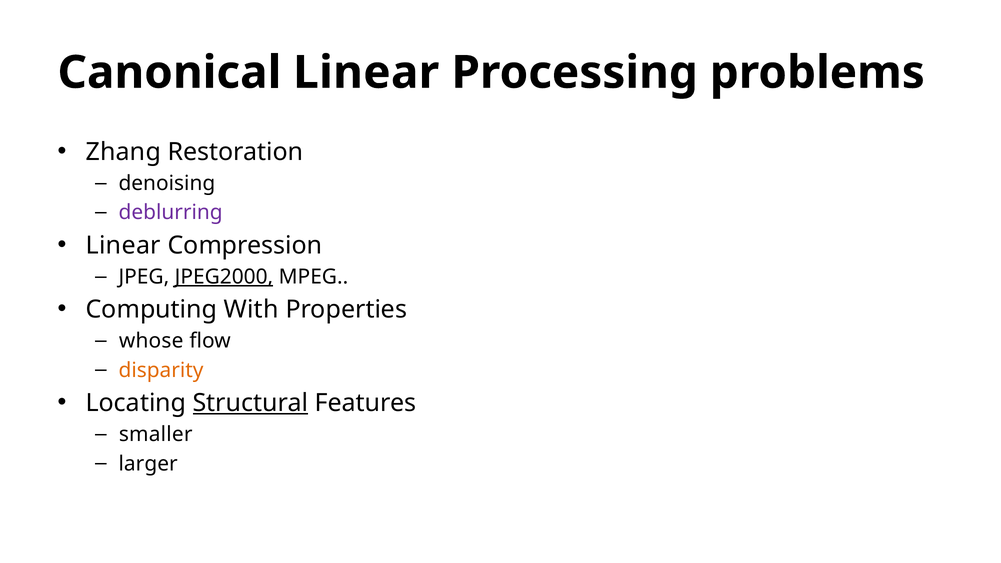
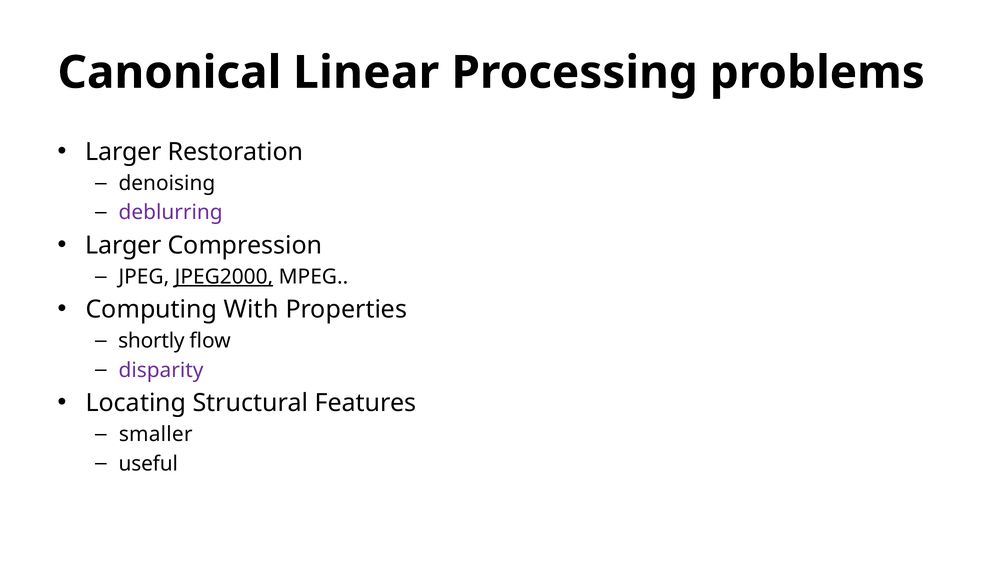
Zhang: Zhang -> Larger (124, 152)
Linear: Linear -> Larger (124, 245)
whose: whose -> shortly (151, 341)
disparity colour: orange -> purple (161, 370)
Structural underline: present -> none (251, 403)
larger: larger -> useful (148, 464)
